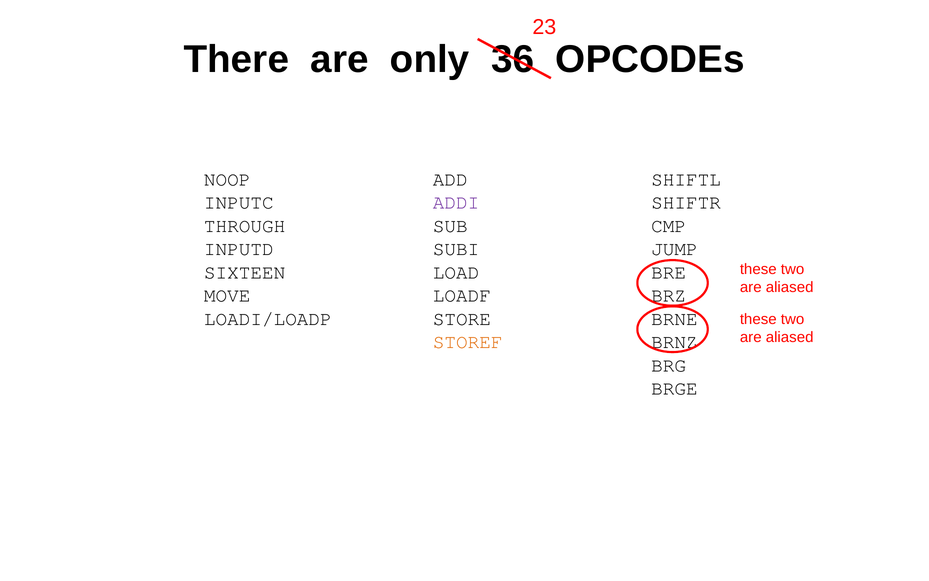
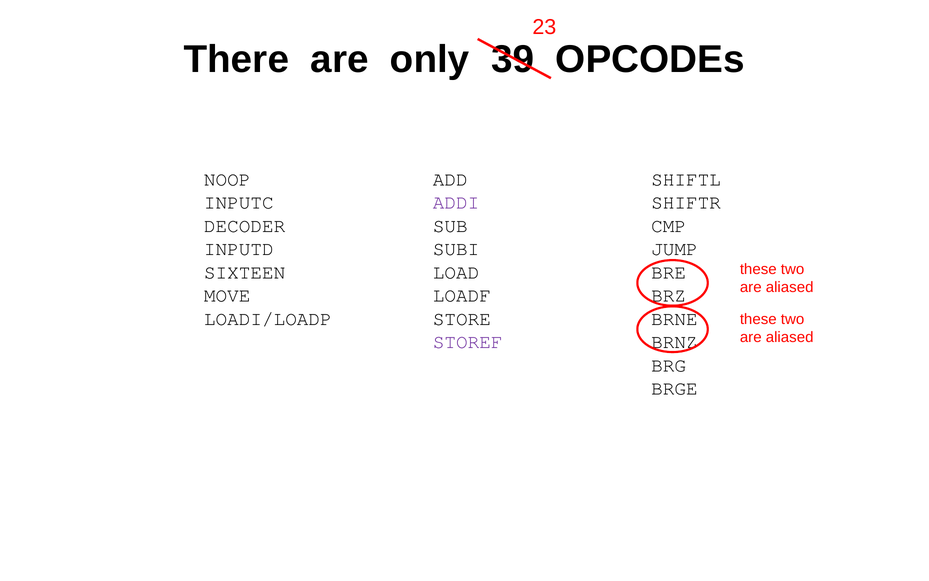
36: 36 -> 39 (513, 59)
THROUGH: THROUGH -> DECODER (245, 226)
STOREF colour: orange -> purple (468, 342)
